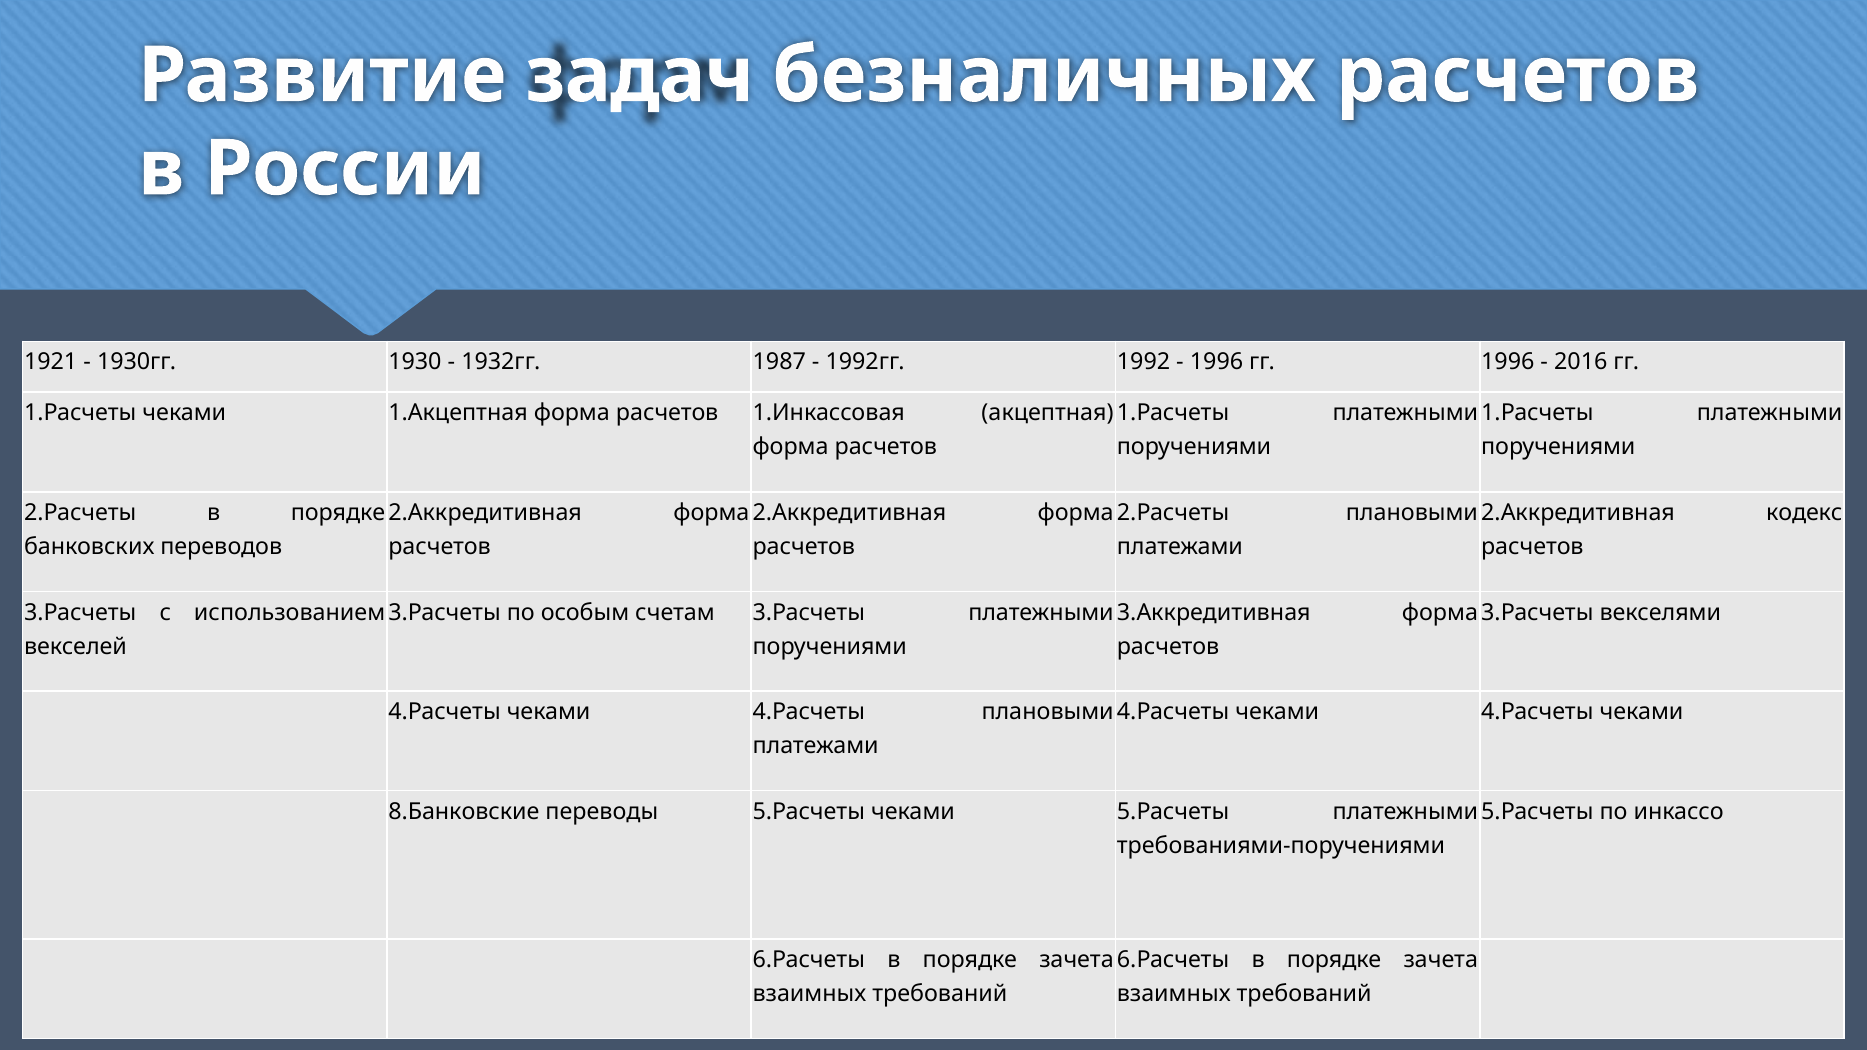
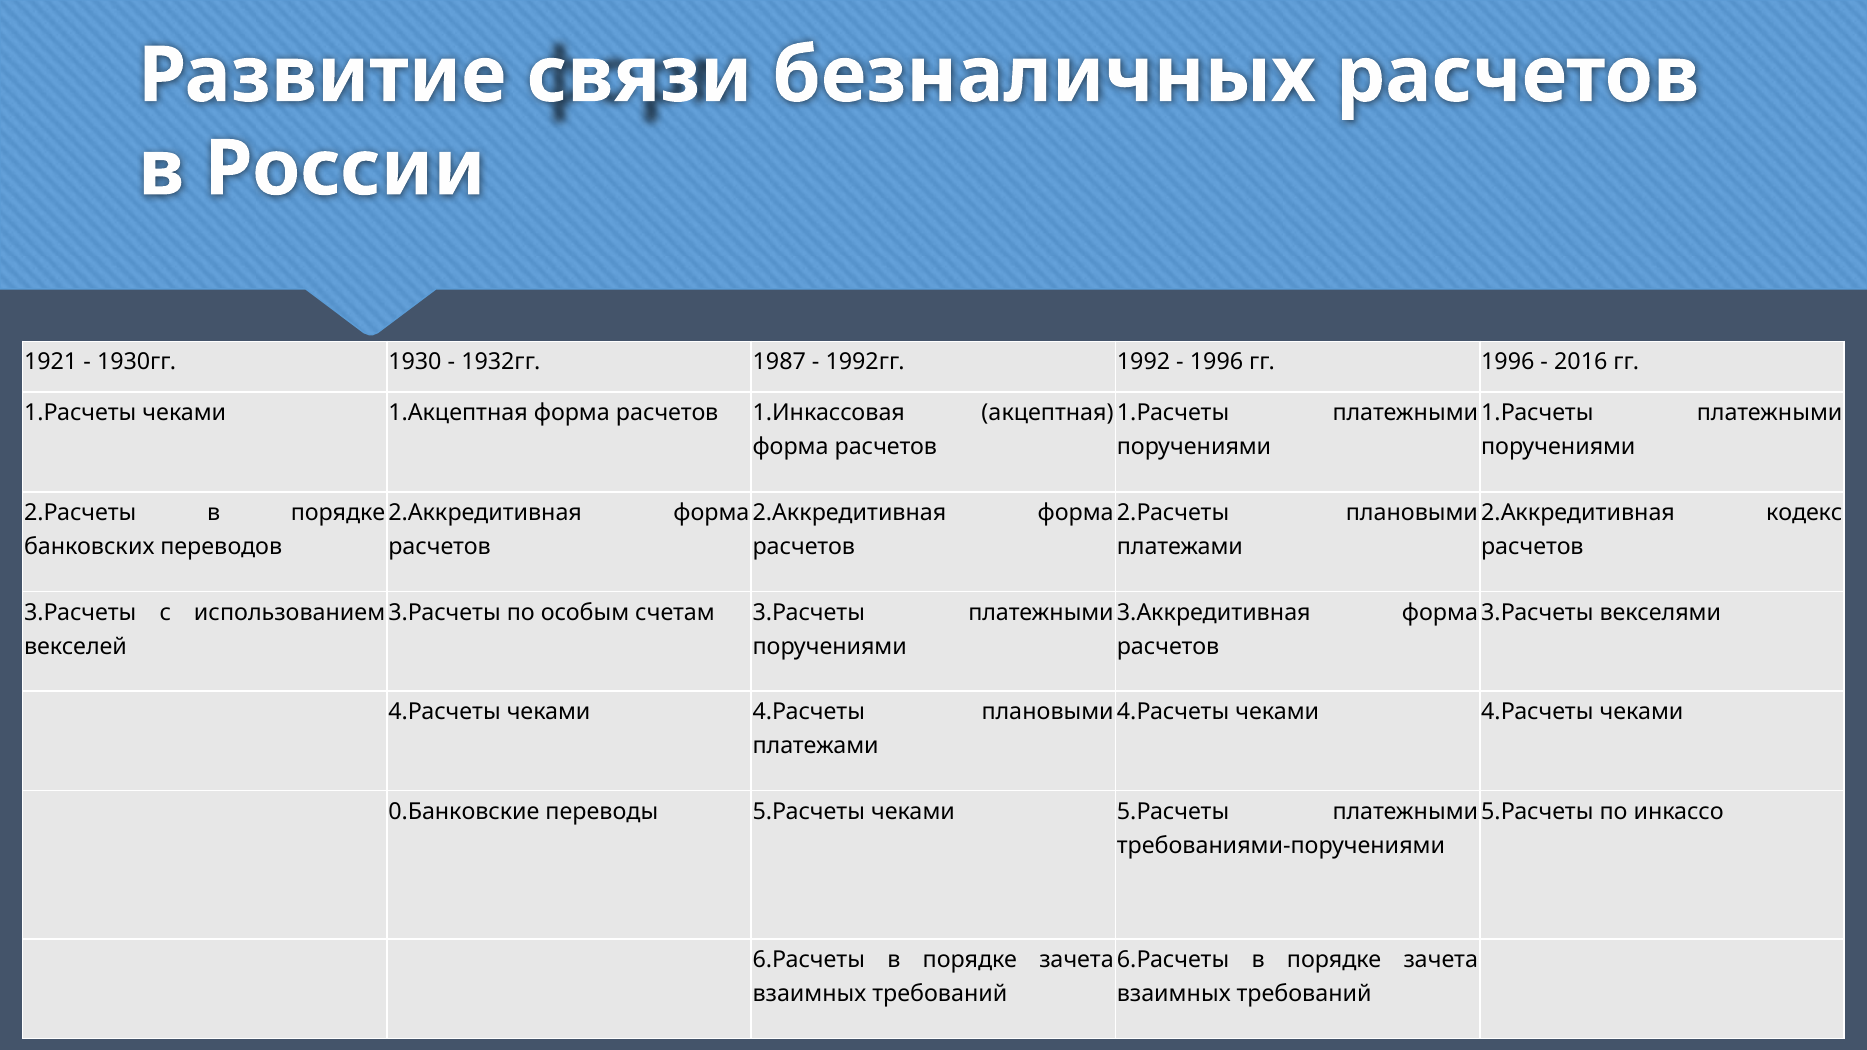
задач: задач -> связи (639, 75)
8.Банковские: 8.Банковские -> 0.Банковские (464, 812)
